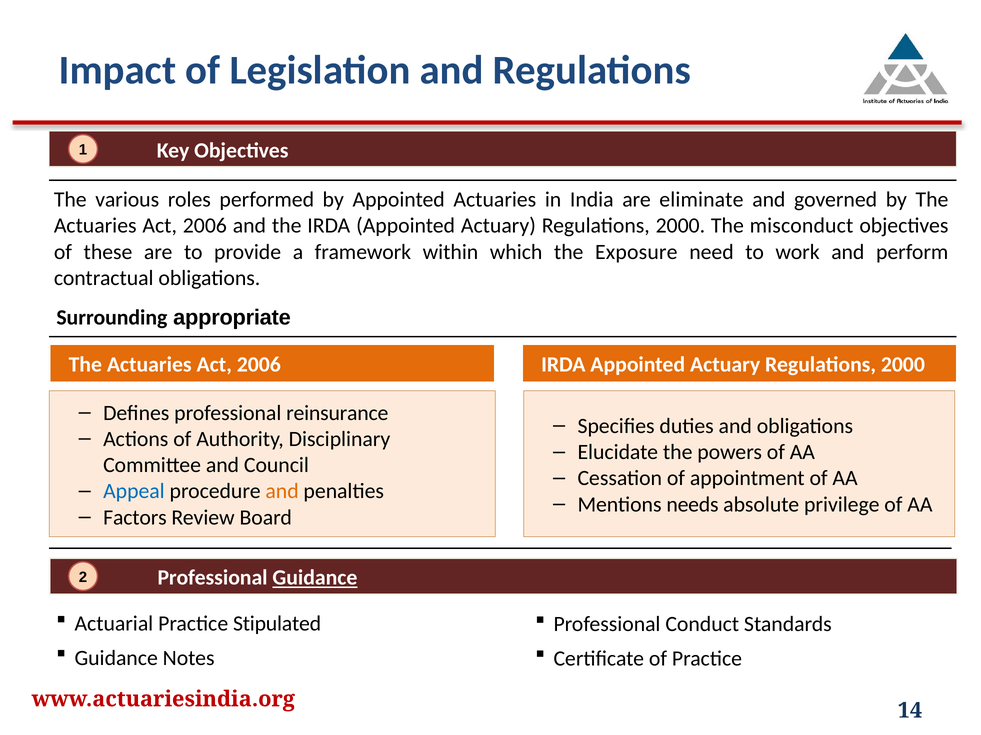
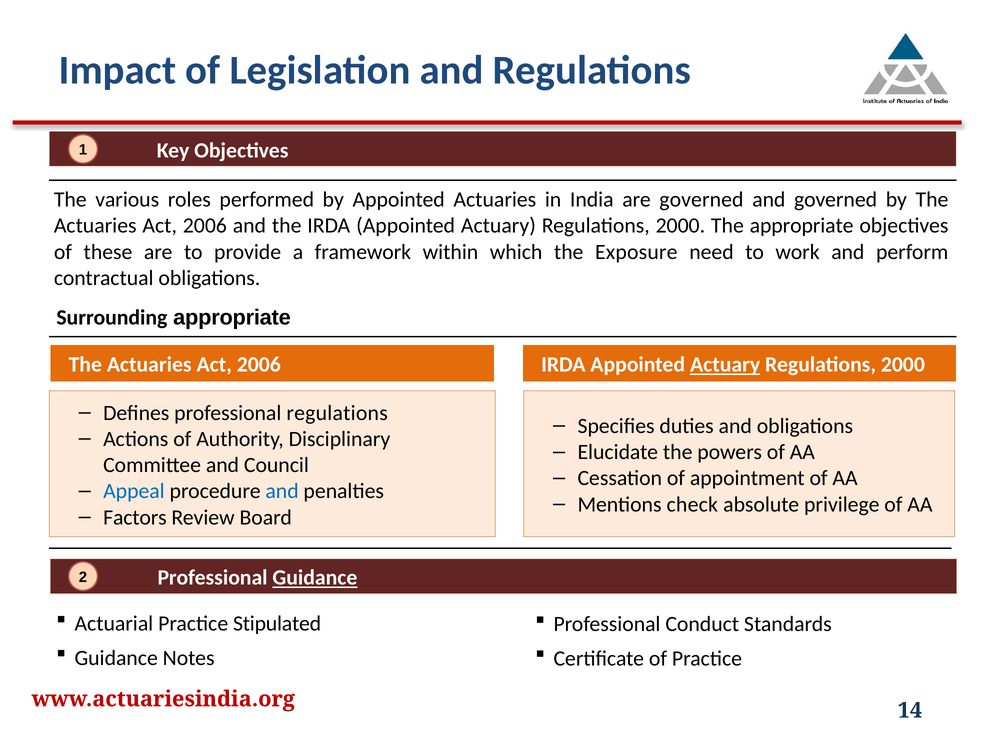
are eliminate: eliminate -> governed (701, 200)
The misconduct: misconduct -> appropriate (802, 226)
Actuary underline: none -> present (725, 365)
professional reinsurance: reinsurance -> regulations (337, 413)
and colour: orange -> blue (282, 492)
needs: needs -> check (692, 505)
